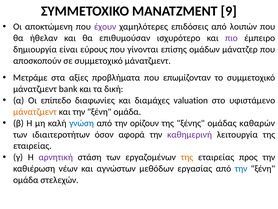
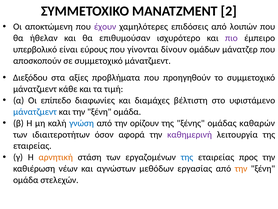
9: 9 -> 2 (229, 11)
δημιουργία: δημιουργία -> υπερβολικό (35, 49)
επίσης: επίσης -> δίνουν (174, 49)
Μετράμε: Μετράμε -> Διεξόδου (30, 78)
επωμίζονταν: επωμίζονταν -> προηγηθούν (187, 78)
bank: bank -> κάθε (68, 89)
δική: δική -> τιμή (114, 89)
valuation: valuation -> βέλτιστη (191, 100)
μάνατζμεντ colour: orange -> blue (35, 112)
αρνητική colour: purple -> orange (56, 157)
της colour: orange -> blue (187, 157)
την colour: blue -> orange (241, 168)
